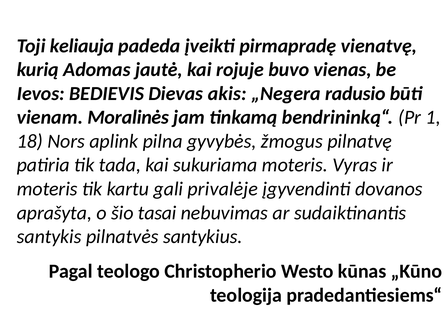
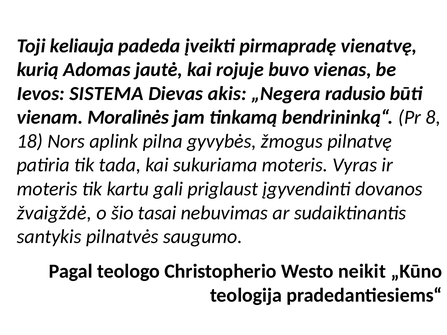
BEDIEVIS: BEDIEVIS -> SISTEMA (106, 94)
1: 1 -> 8 (433, 117)
privalėje: privalėje -> priglaust (223, 189)
aprašyta: aprašyta -> žvaigždė (54, 213)
santykius: santykius -> saugumo (203, 237)
kūnas: kūnas -> neikit (362, 272)
